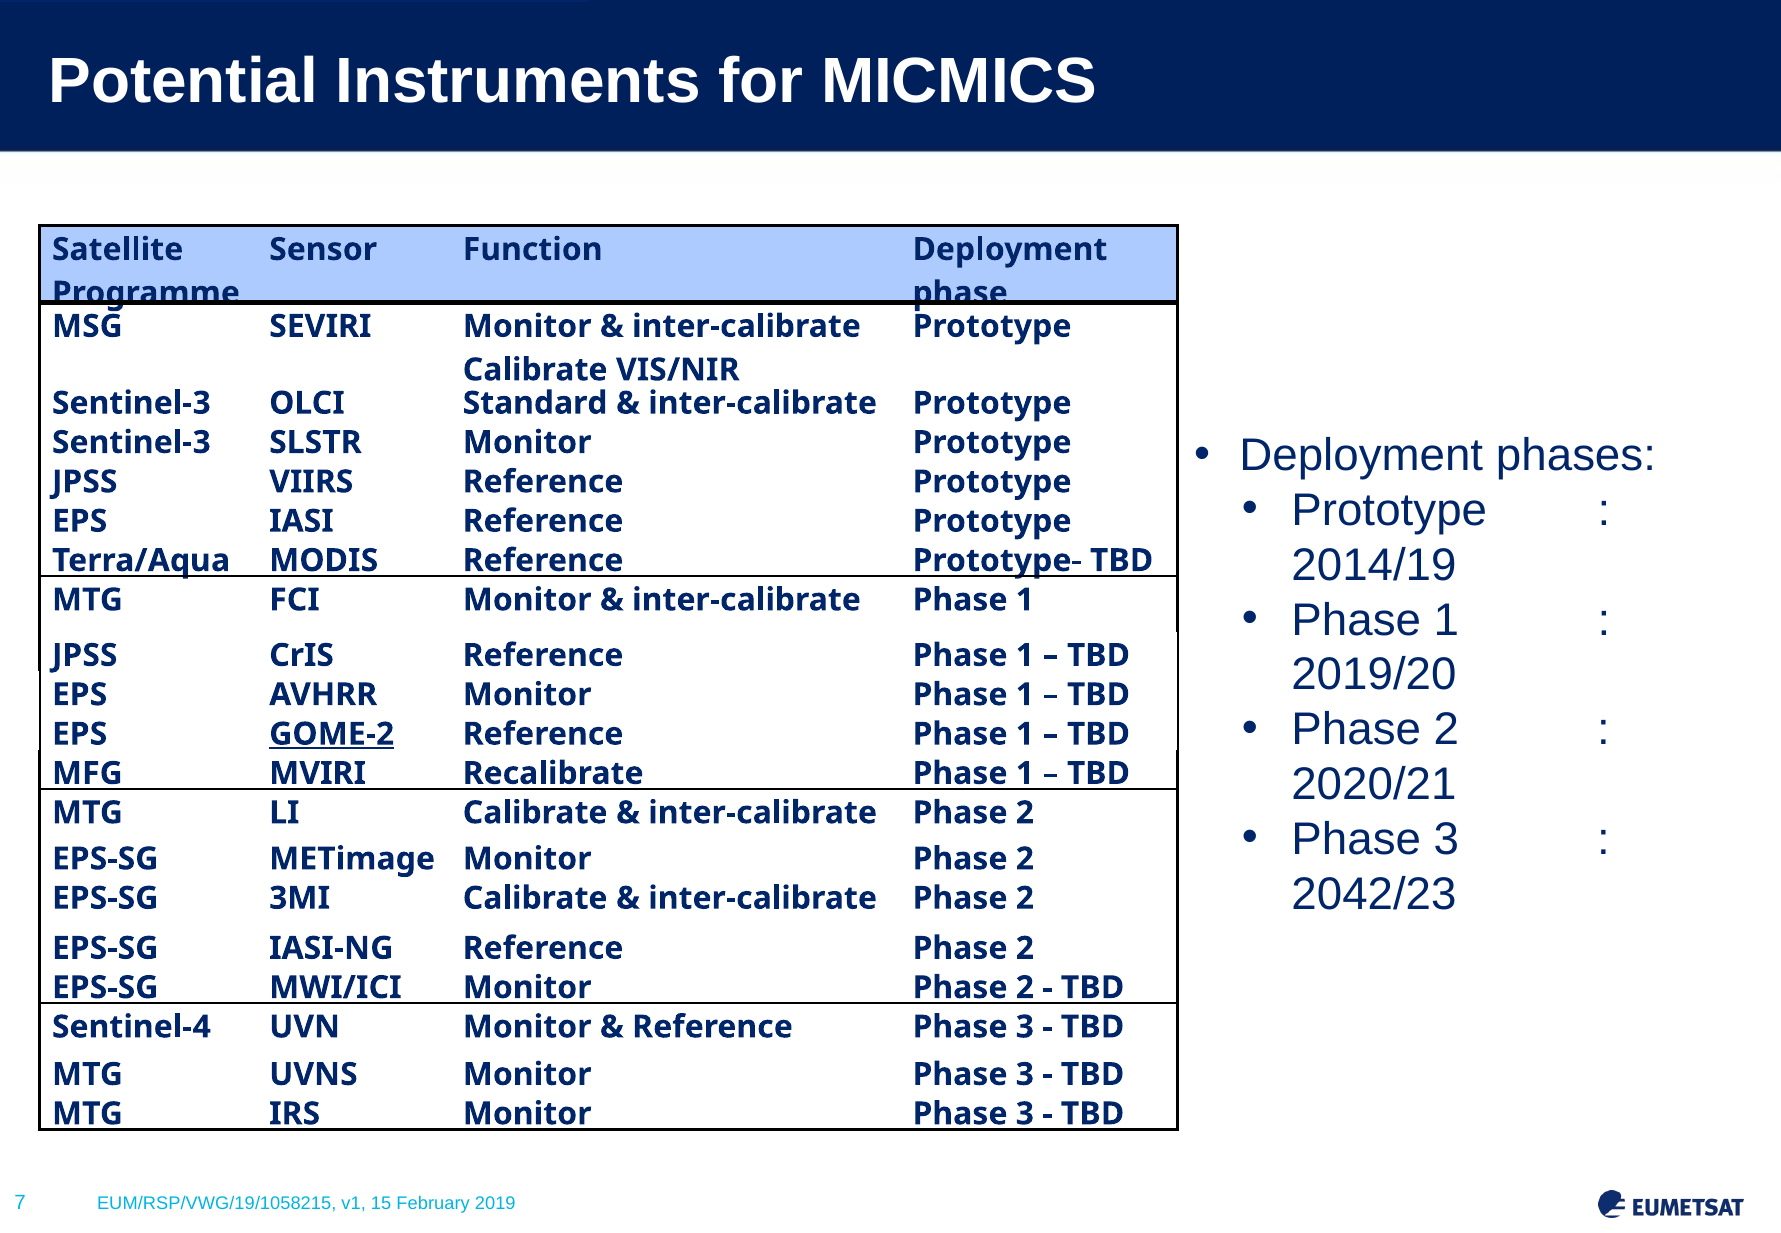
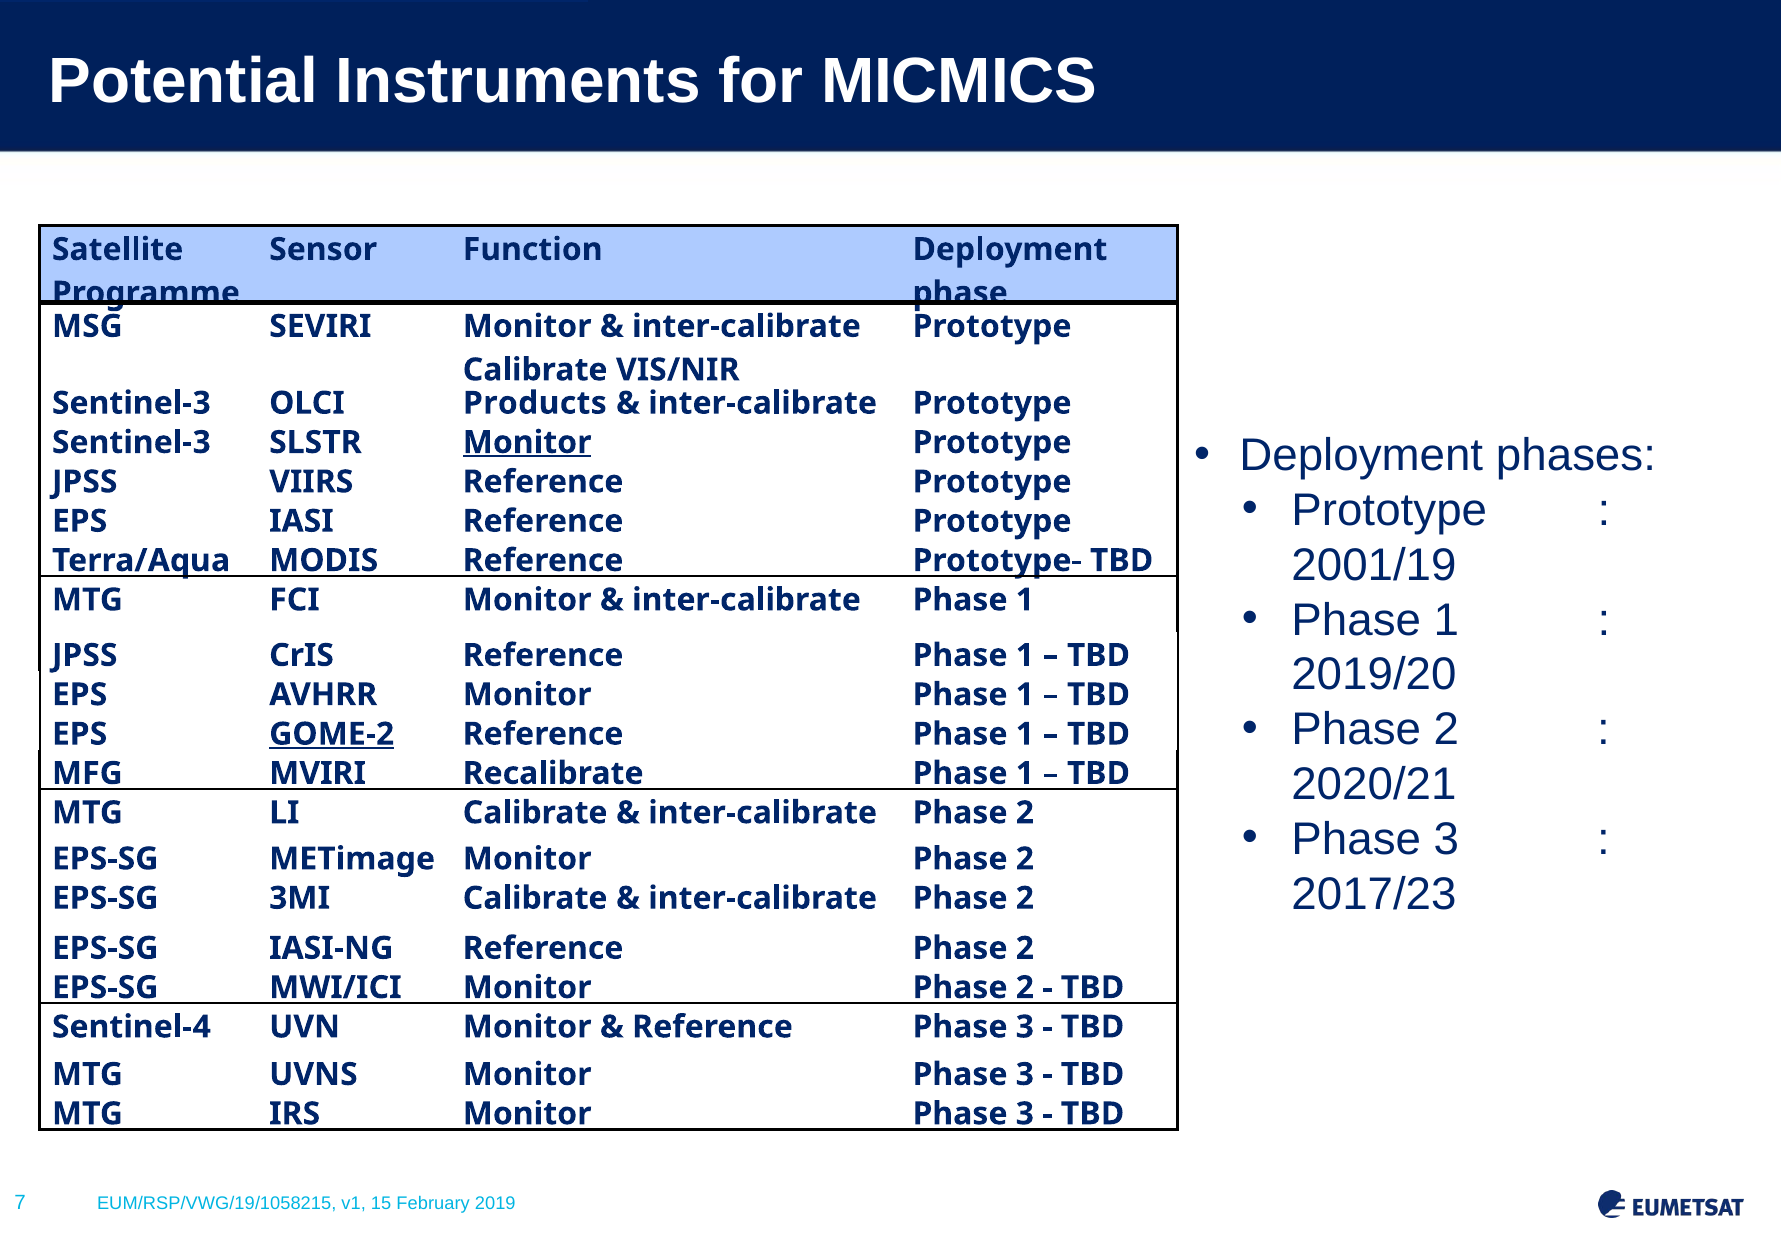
Standard: Standard -> Products (535, 403)
Monitor underline: none -> present (527, 442)
2014/19: 2014/19 -> 2001/19 (1374, 565)
2042/23: 2042/23 -> 2017/23 (1374, 894)
